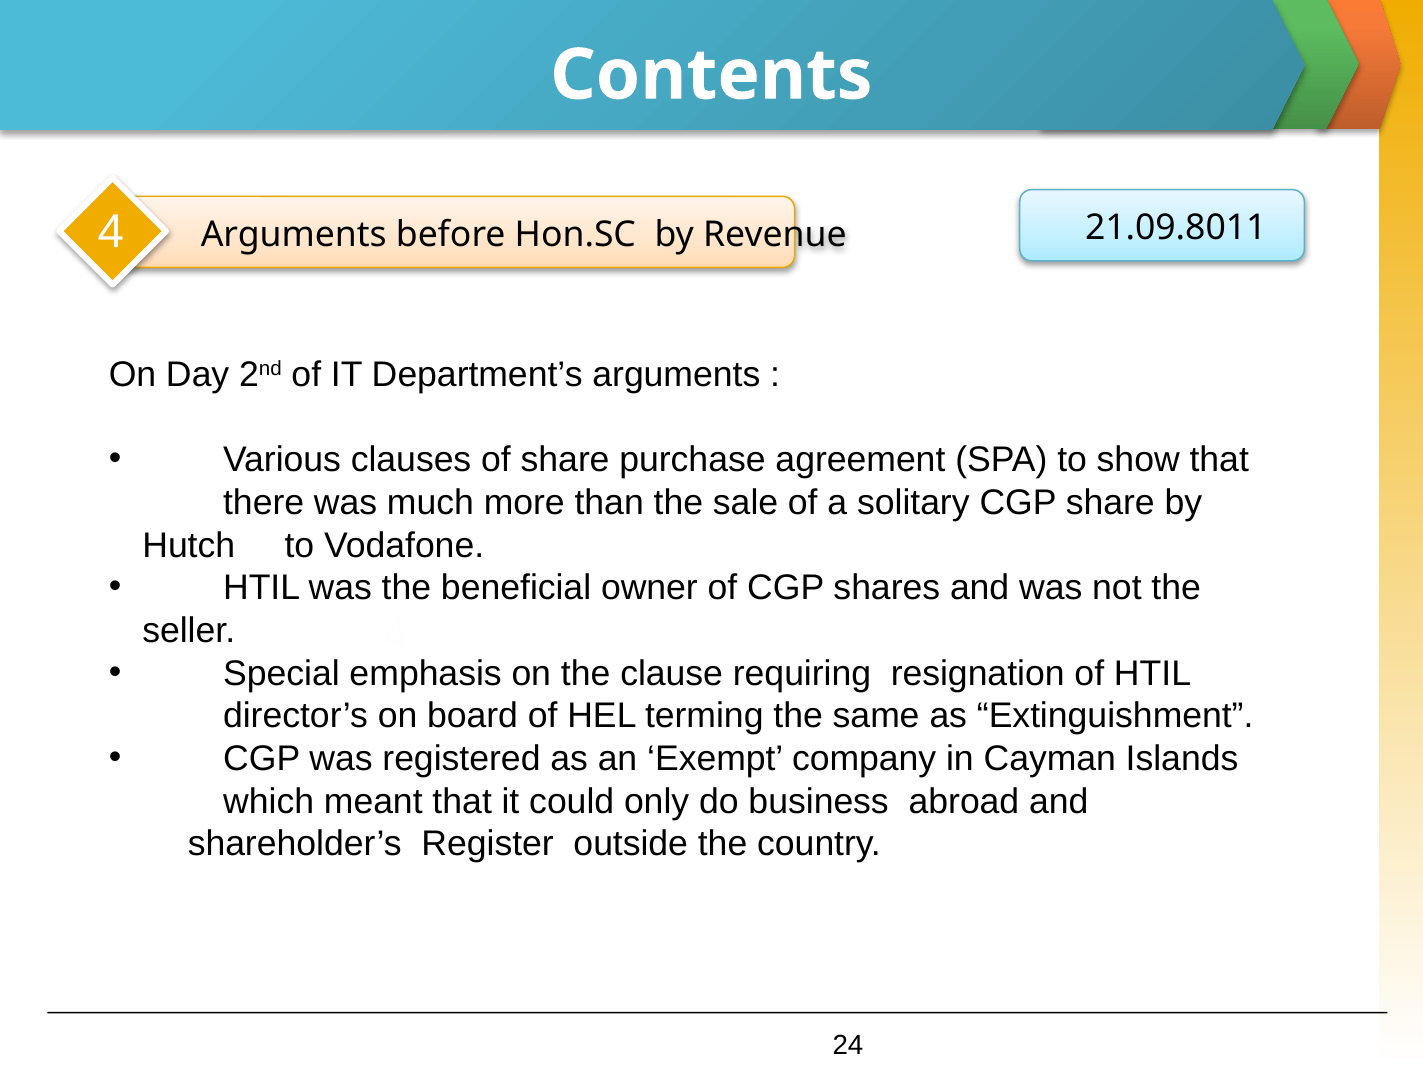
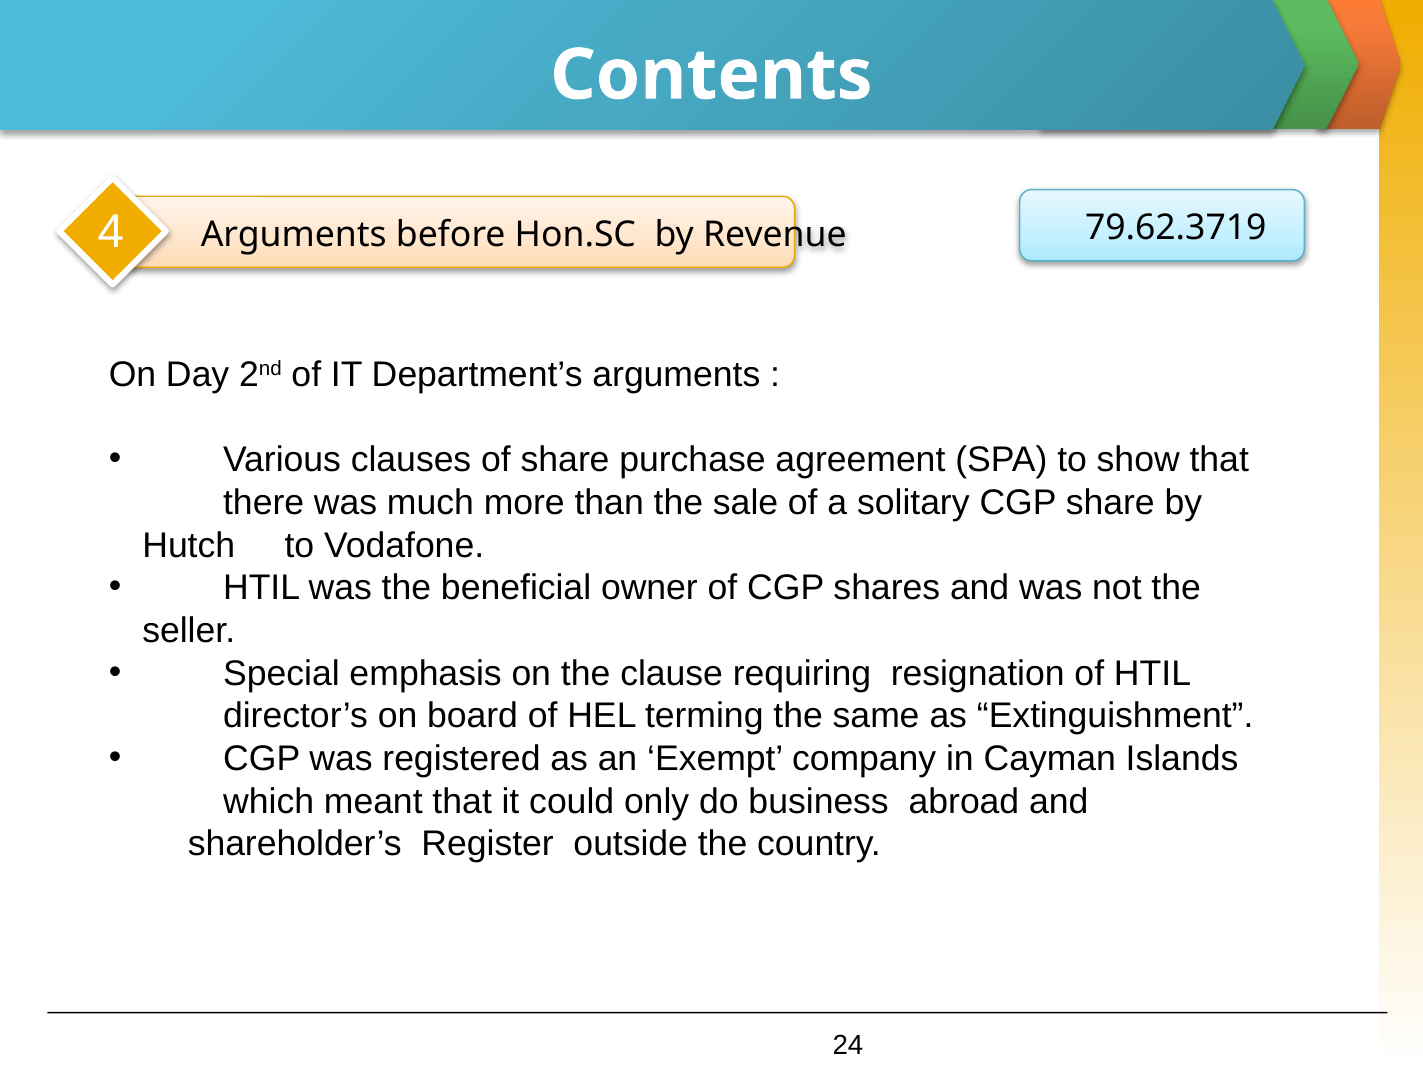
21.09.8011: 21.09.8011 -> 79.62.3719 (1176, 228)
